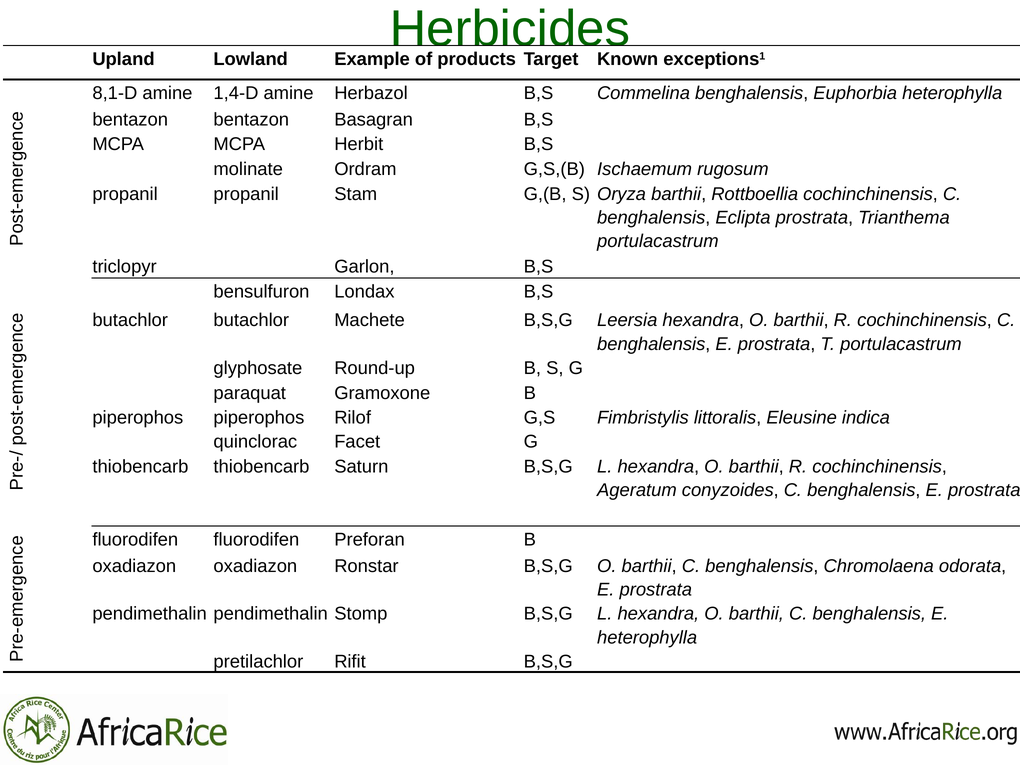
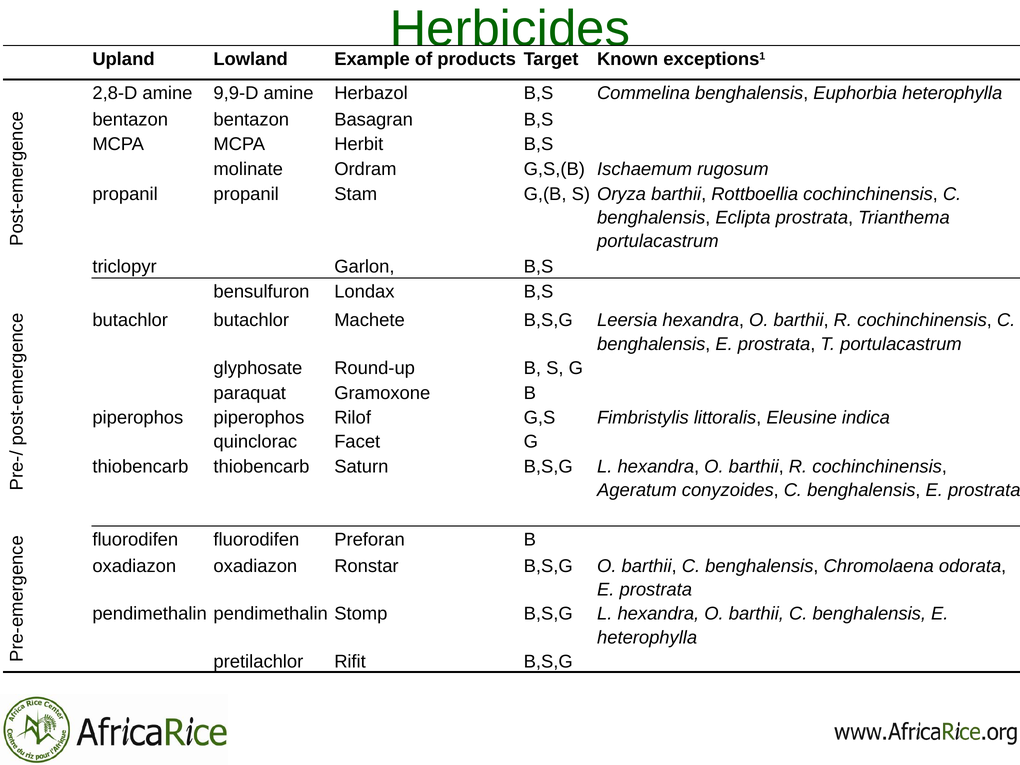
8,1-D: 8,1-D -> 2,8-D (115, 93)
1,4-D: 1,4-D -> 9,9-D (236, 93)
